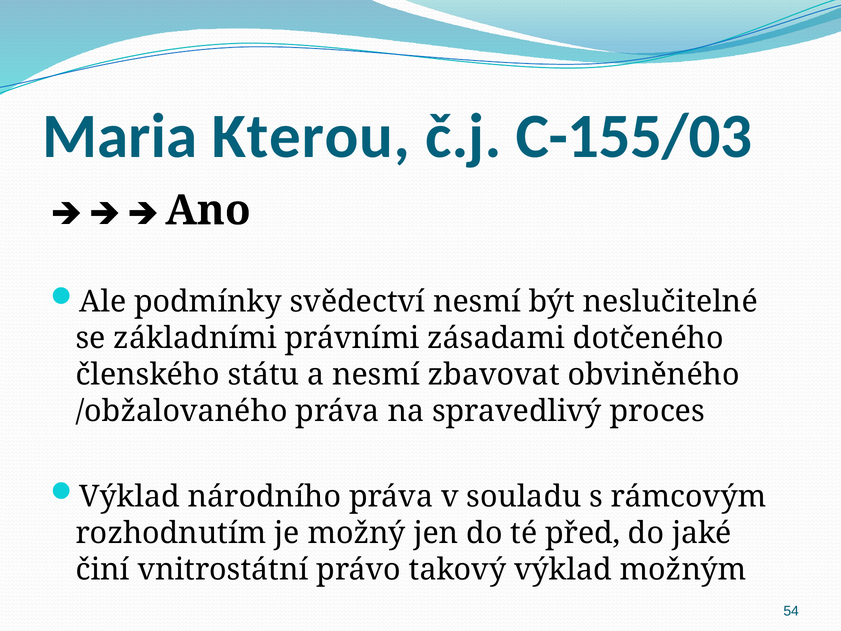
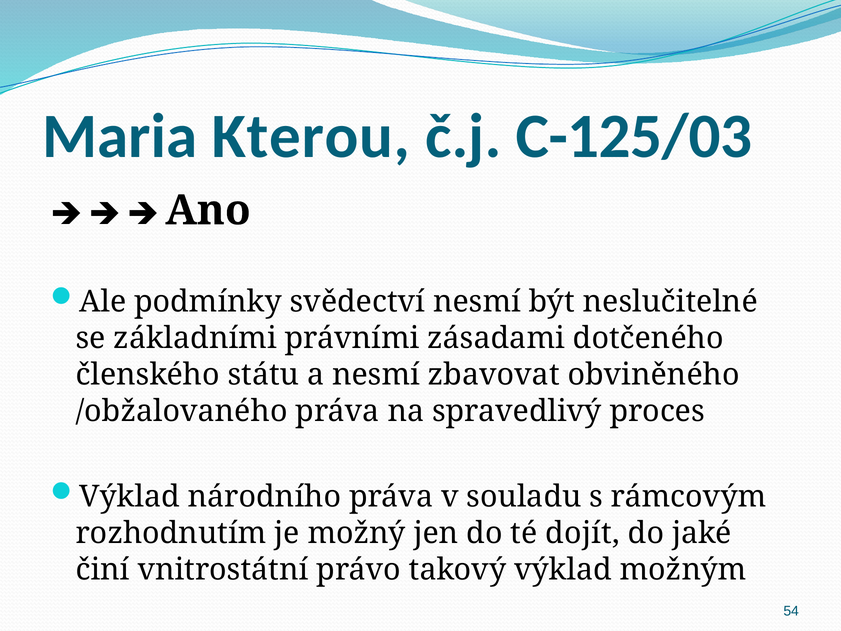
C-155/03: C-155/03 -> C-125/03 (634, 136)
před: před -> dojít (583, 533)
